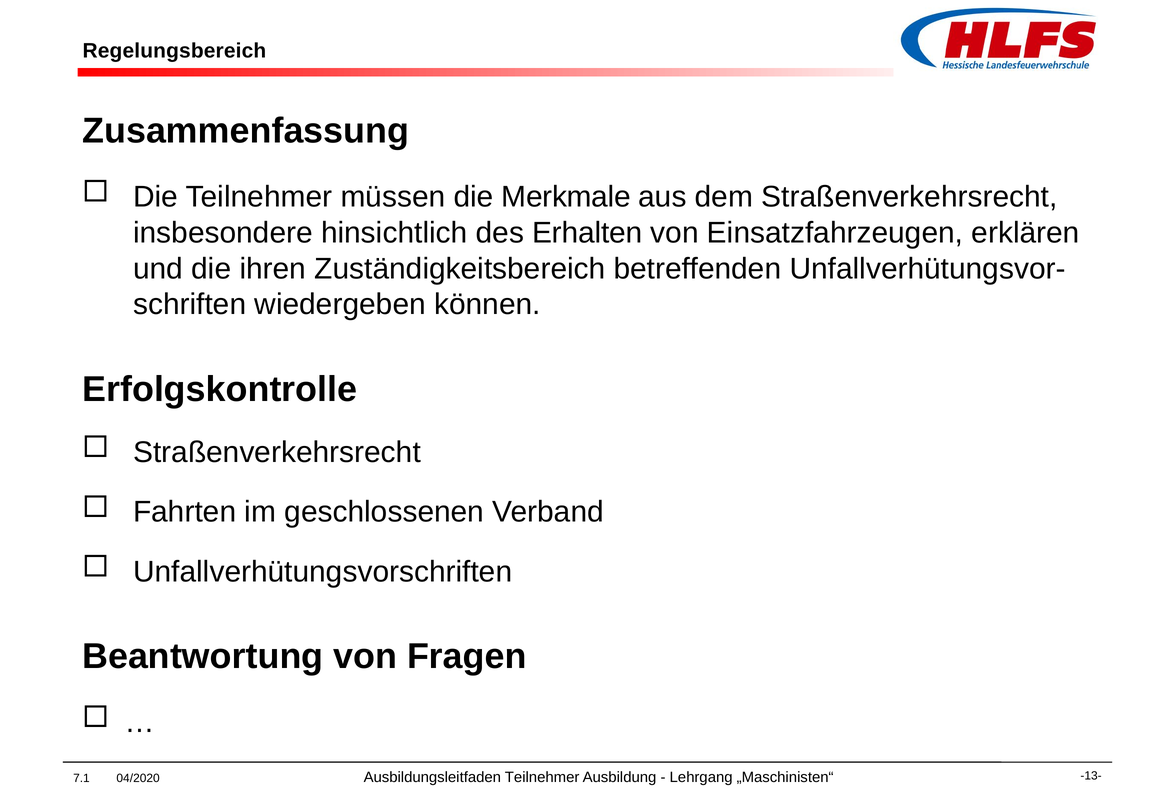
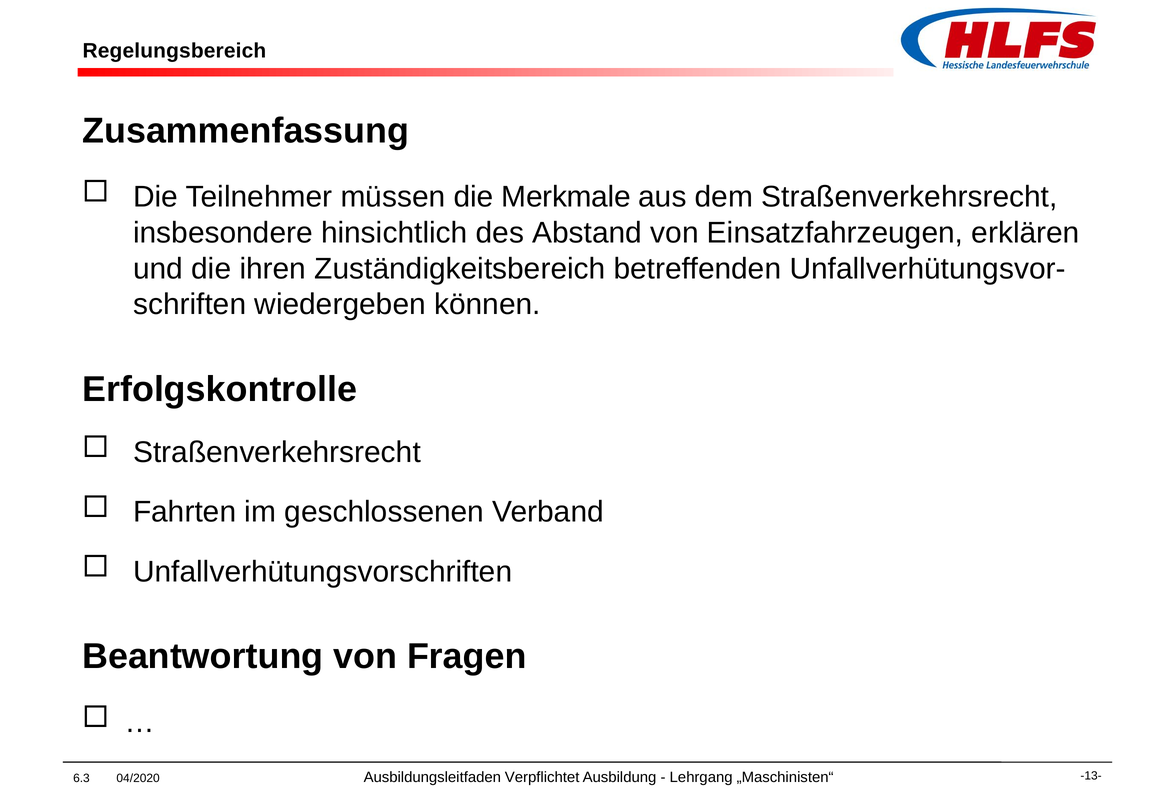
Erhalten: Erhalten -> Abstand (587, 233)
7.1: 7.1 -> 6.3 (81, 779)
Ausbildungsleitfaden Teilnehmer: Teilnehmer -> Verpflichtet (542, 778)
